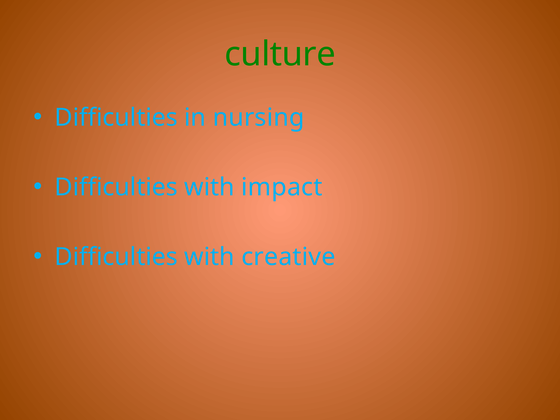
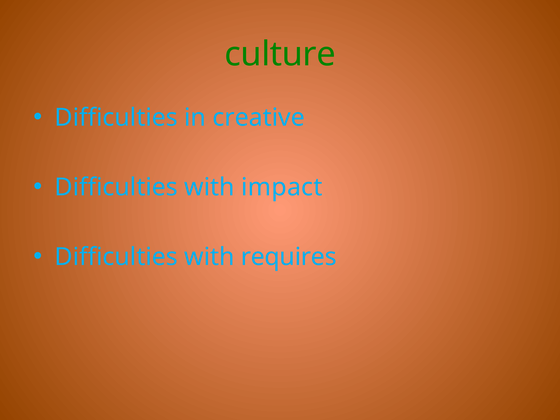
nursing: nursing -> creative (259, 117)
creative: creative -> requires (289, 257)
